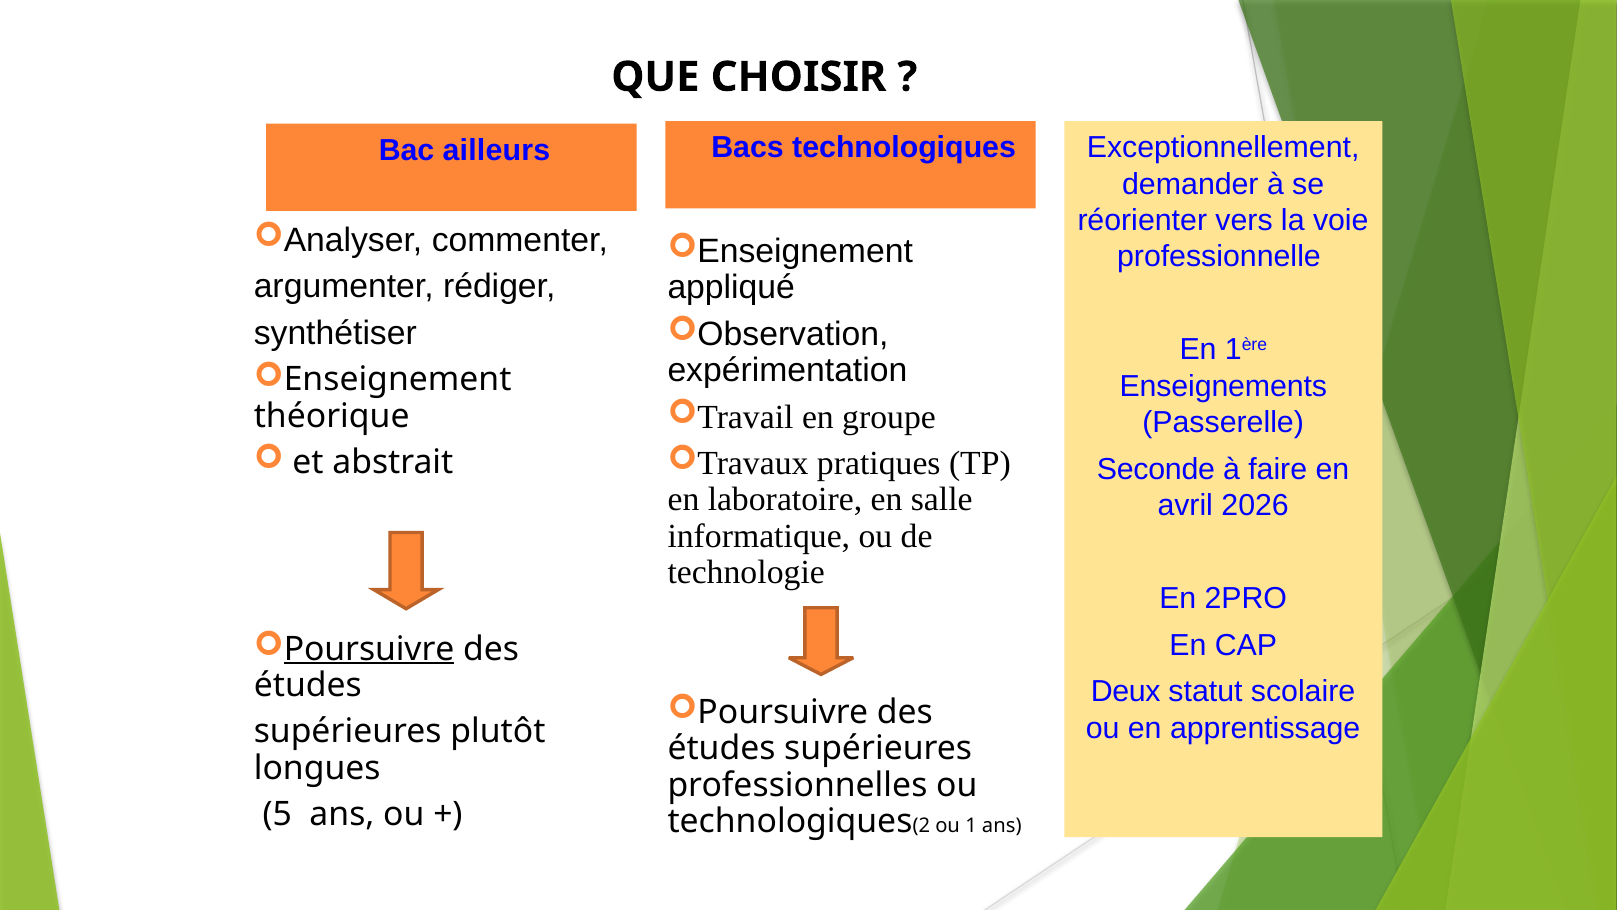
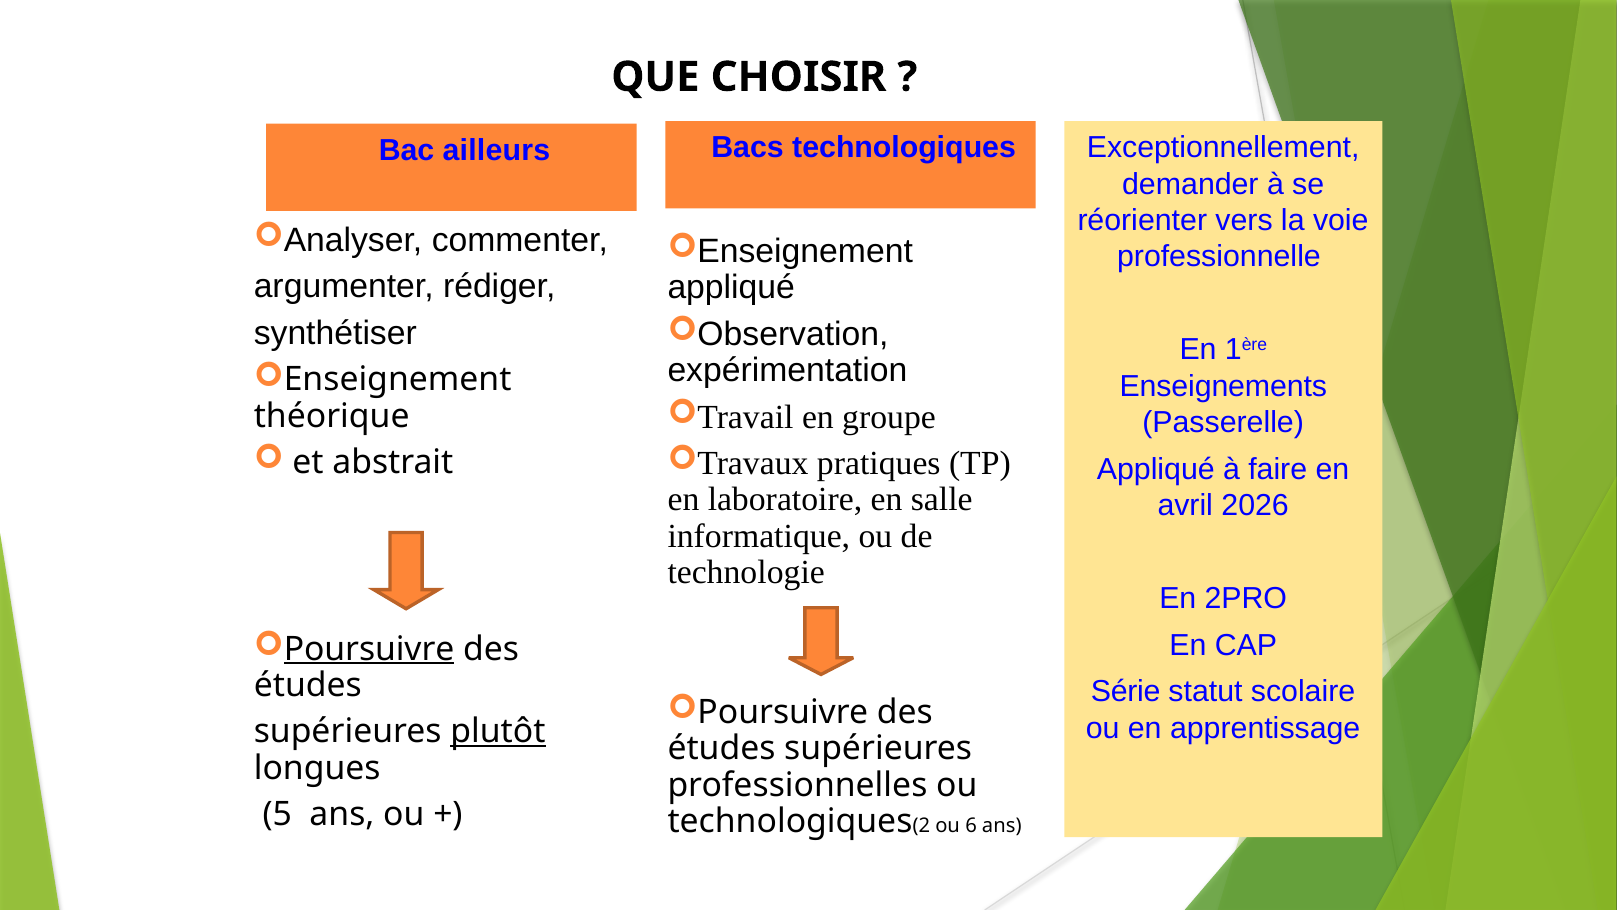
Seconde: Seconde -> Appliqué (1156, 469)
Deux: Deux -> Série (1126, 691)
plutôt underline: none -> present (498, 731)
1: 1 -> 6 (971, 825)
